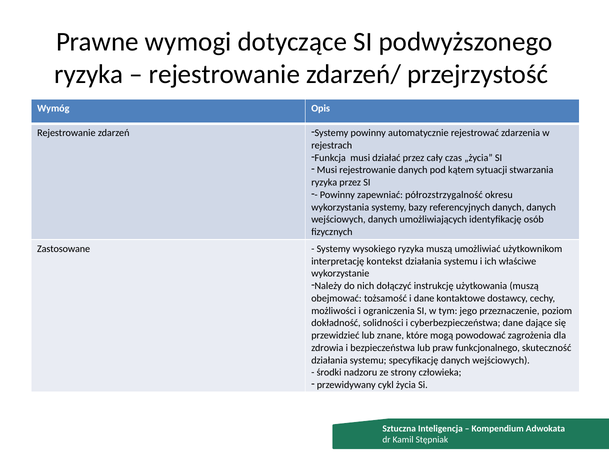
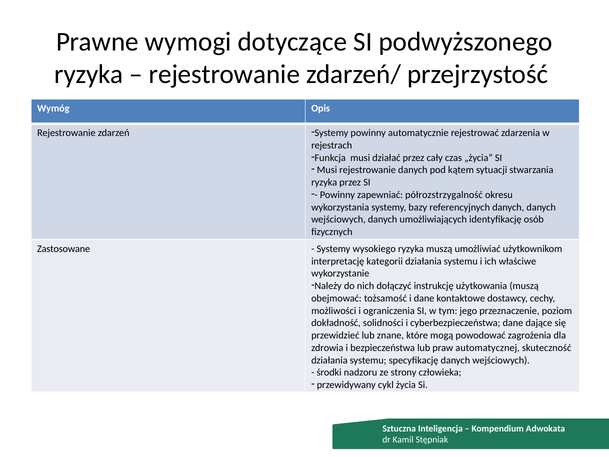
kontekst: kontekst -> kategorii (385, 261)
funkcjonalnego: funkcjonalnego -> automatycznej (488, 348)
